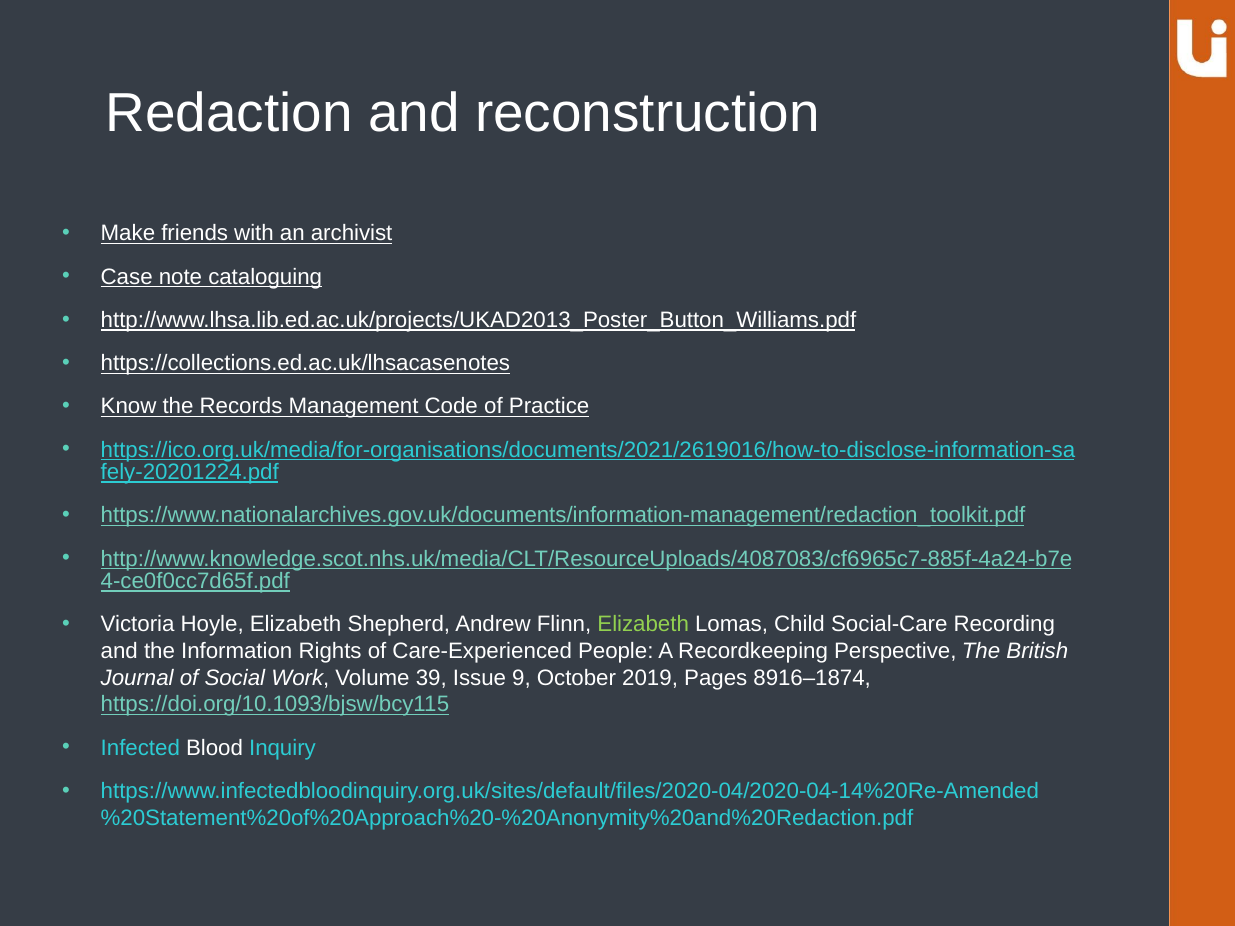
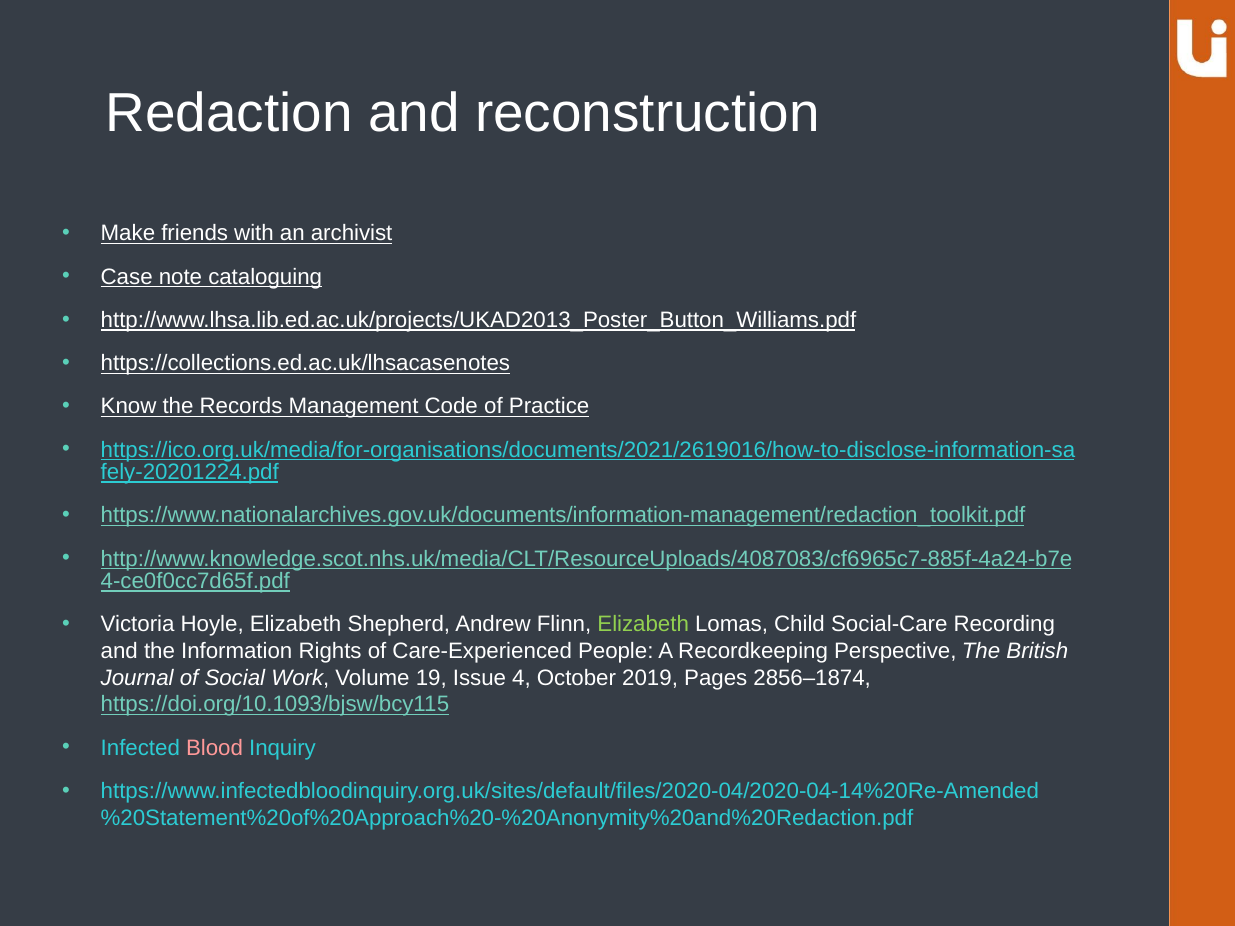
39: 39 -> 19 (431, 678)
9: 9 -> 4 (521, 678)
8916–1874: 8916–1874 -> 2856–1874 (812, 678)
Blood colour: white -> pink (215, 748)
